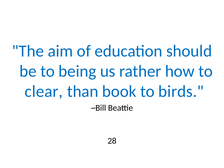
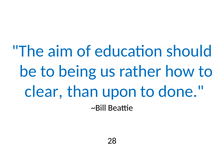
book: book -> upon (119, 91)
birds: birds -> done (181, 91)
